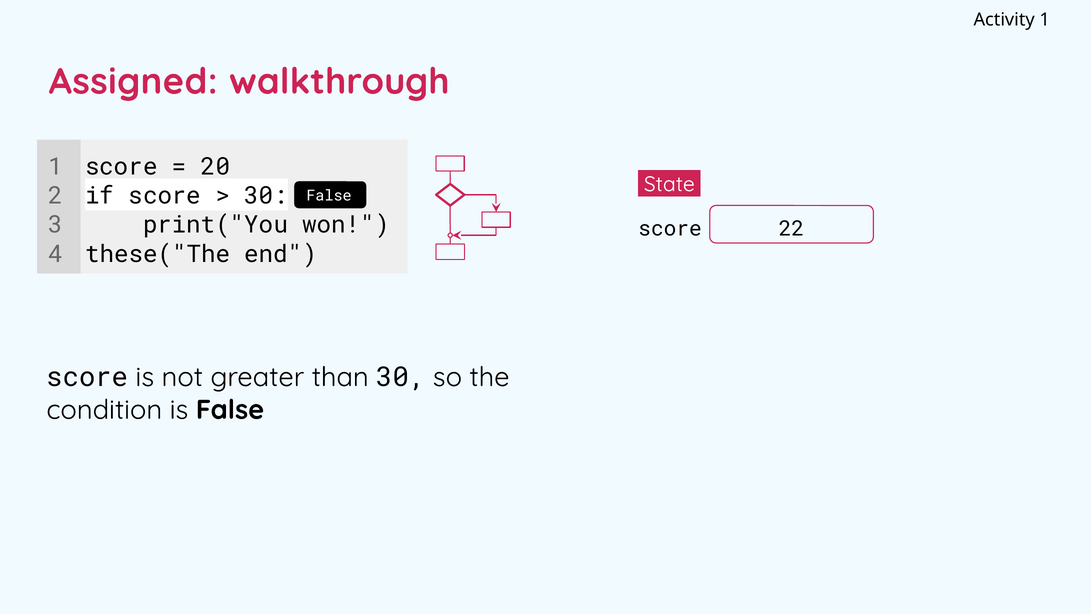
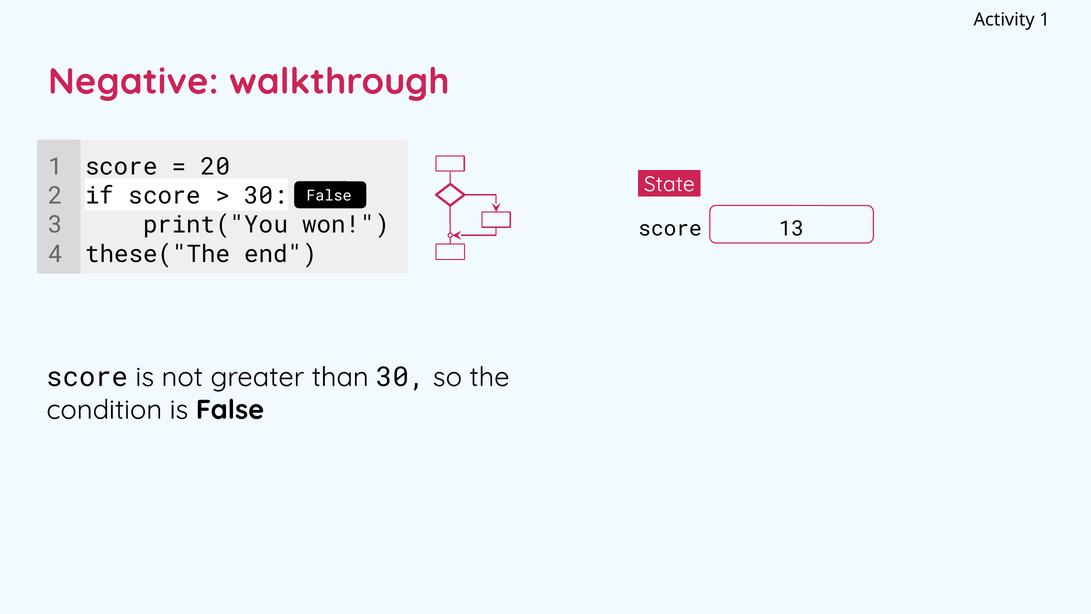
Assigned: Assigned -> Negative (133, 82)
22: 22 -> 13 (792, 229)
